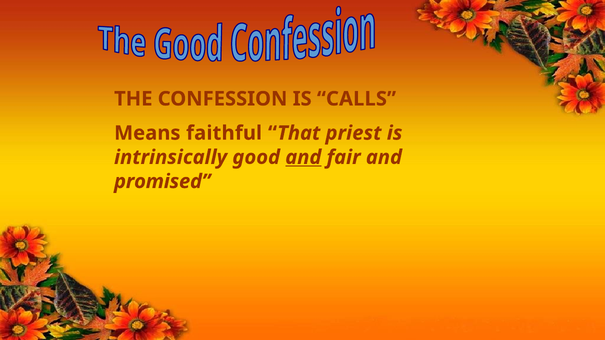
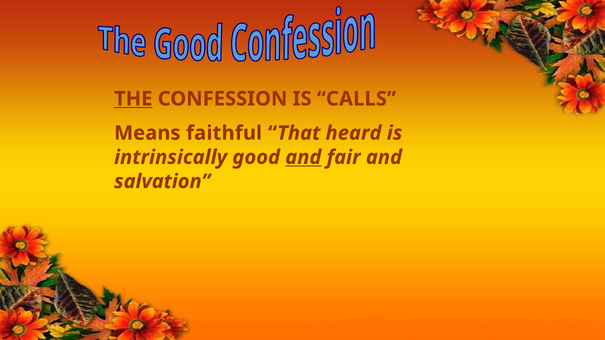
THE underline: none -> present (133, 99)
priest: priest -> heard (353, 133)
promised: promised -> salvation (162, 182)
